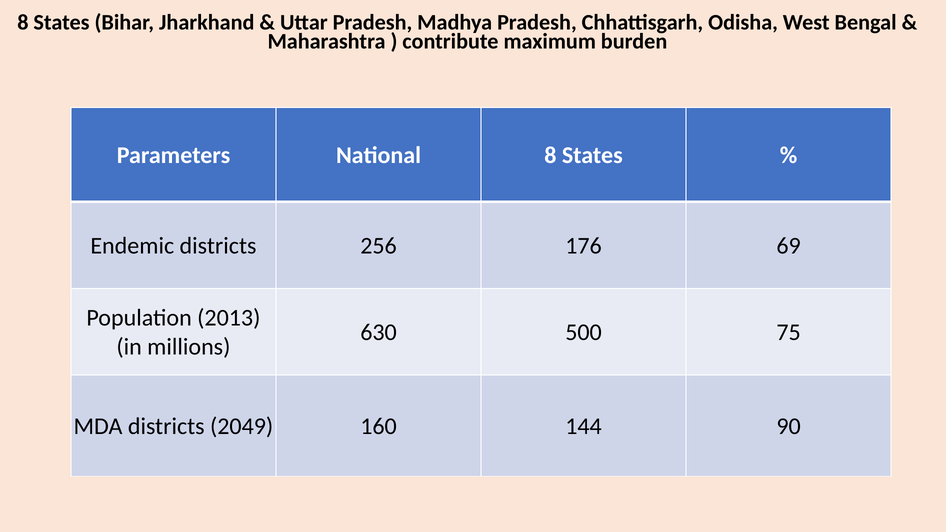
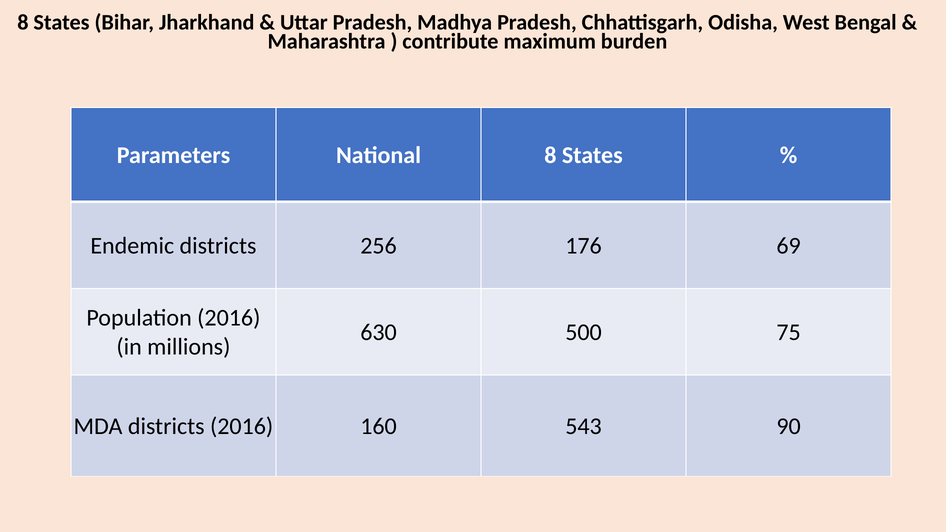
Population 2013: 2013 -> 2016 (229, 318)
districts 2049: 2049 -> 2016 (242, 426)
144: 144 -> 543 (584, 426)
